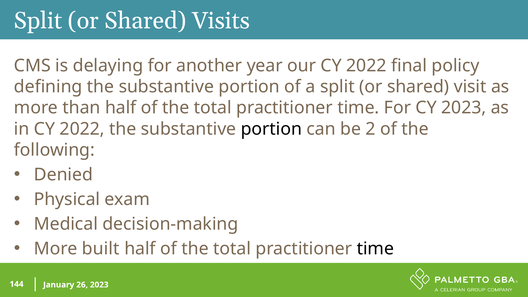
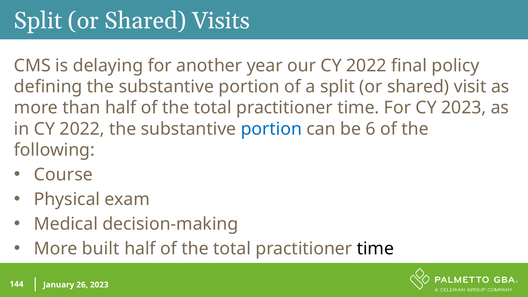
portion colour: black -> blue (271, 129)
2: 2 -> 6 (371, 129)
Denied: Denied -> Course (63, 175)
